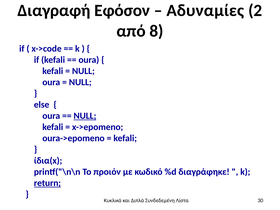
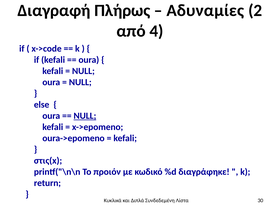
Εφόσον: Εφόσον -> Πλήρως (122, 10)
8: 8 -> 4 (157, 31)
ίδια(x: ίδια(x -> στις(x (48, 161)
return underline: present -> none (47, 183)
